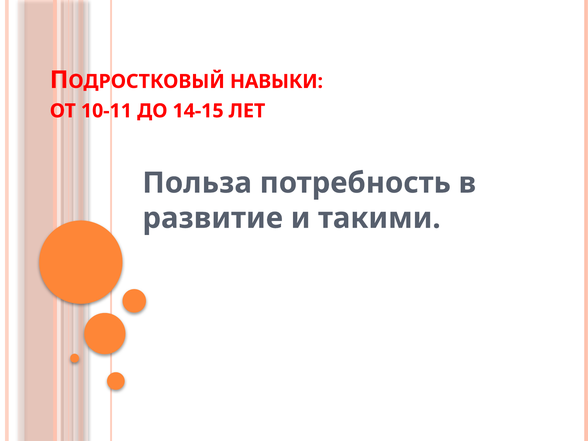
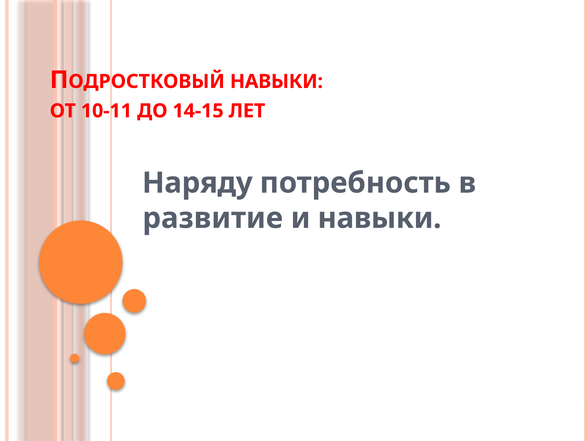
Польза: Польза -> Наряду (197, 183)
и такими: такими -> навыки (379, 218)
